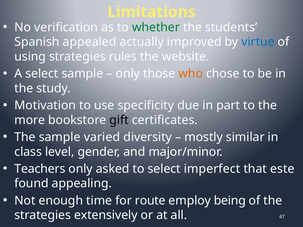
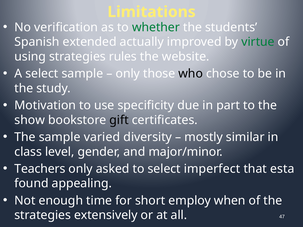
appealed: appealed -> extended (90, 42)
virtue colour: blue -> green (258, 42)
who colour: orange -> black (191, 74)
more: more -> show (30, 120)
este: este -> esta (282, 169)
route: route -> short (150, 201)
being: being -> when (230, 201)
